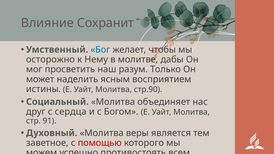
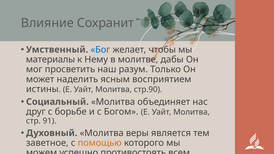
осторожно: осторожно -> материалы (50, 60)
сердца: сердца -> борьбе (71, 112)
помощью colour: red -> orange (100, 143)
